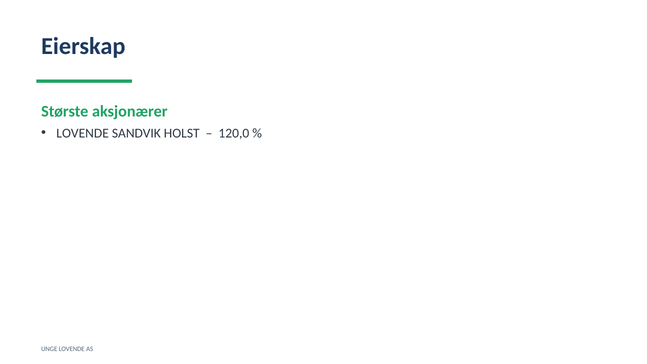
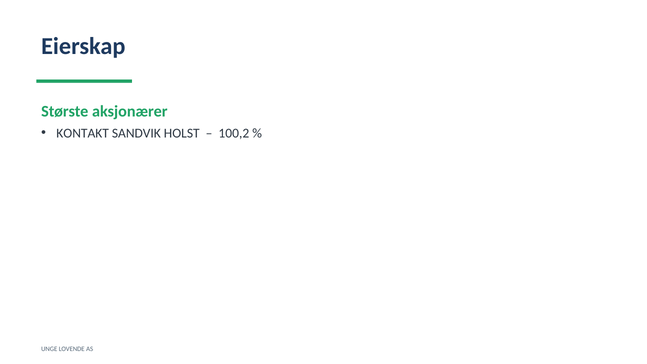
LOVENDE: LOVENDE -> KONTAKT (83, 133)
120,0: 120,0 -> 100,2 (234, 133)
